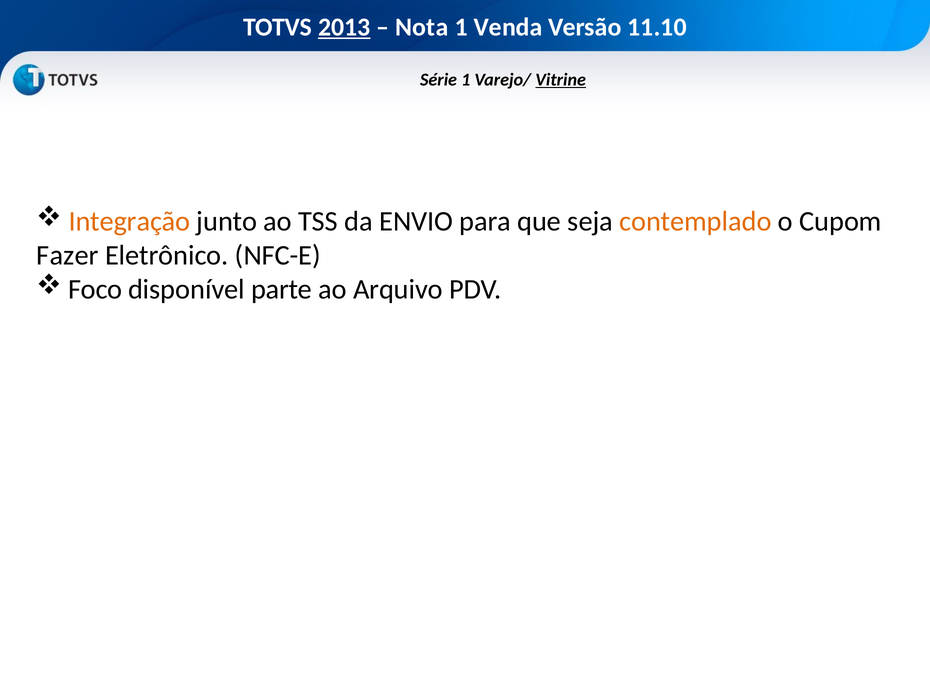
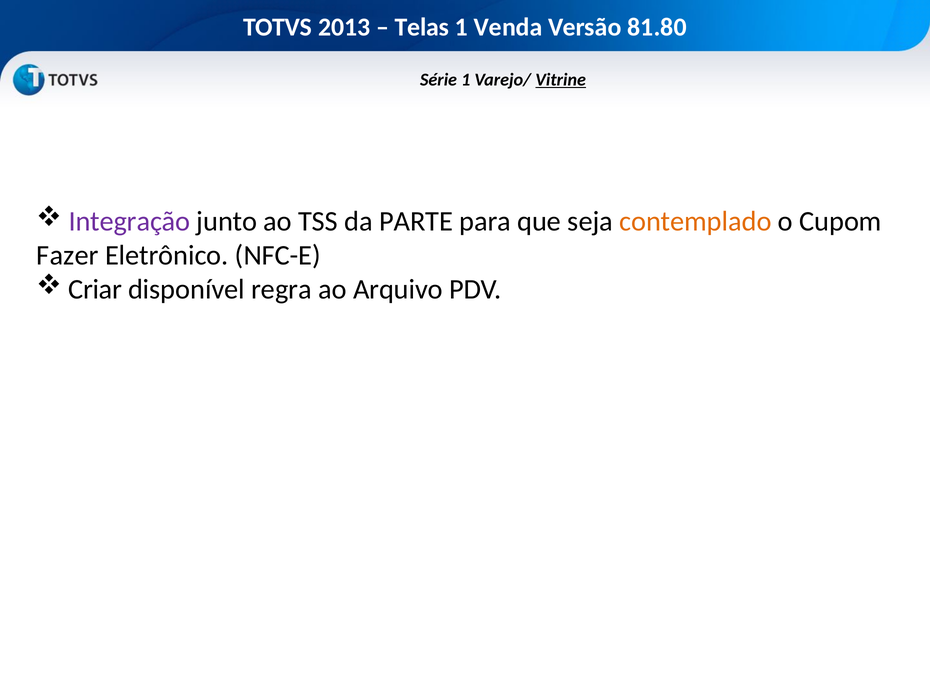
2013 underline: present -> none (344, 27)
Nota: Nota -> Telas (422, 27)
11.10: 11.10 -> 81.80 (657, 27)
Integração colour: orange -> purple (129, 222)
ENVIO: ENVIO -> PARTE (416, 222)
Foco: Foco -> Criar (95, 290)
parte: parte -> regra (281, 290)
